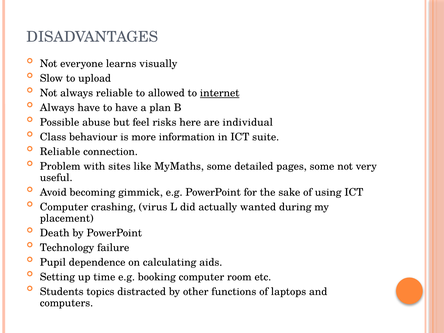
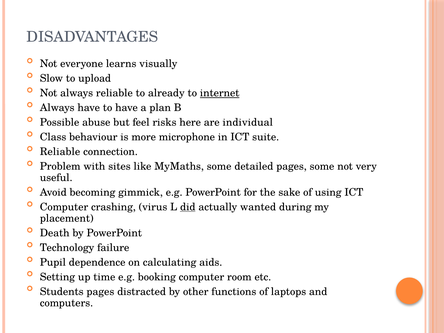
allowed: allowed -> already (166, 93)
information: information -> microphone (187, 137)
did underline: none -> present (188, 207)
Students topics: topics -> pages (100, 292)
